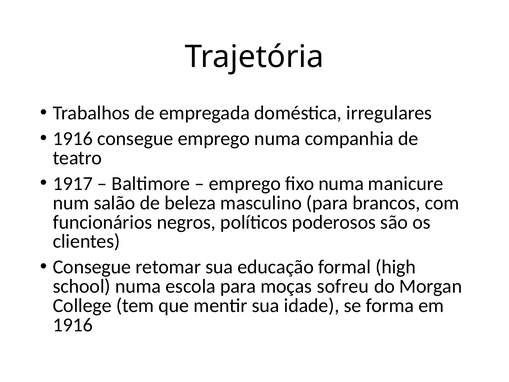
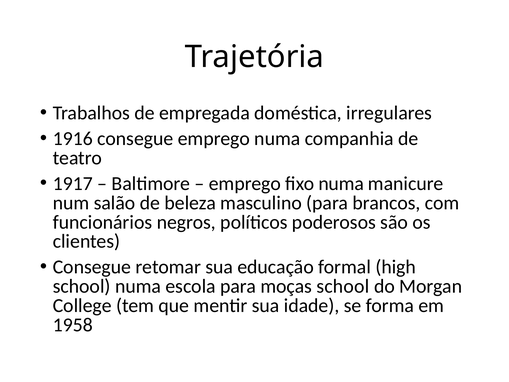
moças sofreu: sofreu -> school (343, 286)
1916: 1916 -> 1958 (73, 325)
